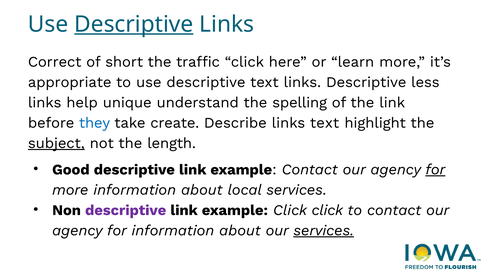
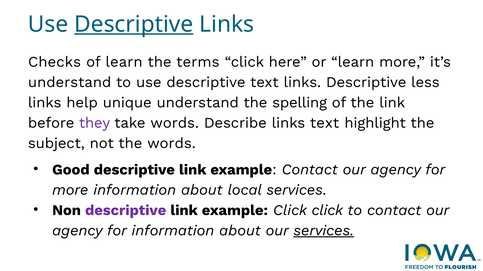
Correct: Correct -> Checks (55, 62)
of short: short -> learn (124, 62)
traffic: traffic -> terms (198, 62)
appropriate: appropriate -> understand (70, 83)
they colour: blue -> purple (95, 123)
take create: create -> words (175, 123)
subject underline: present -> none (56, 144)
the length: length -> words (171, 144)
for underline: present -> none (435, 170)
